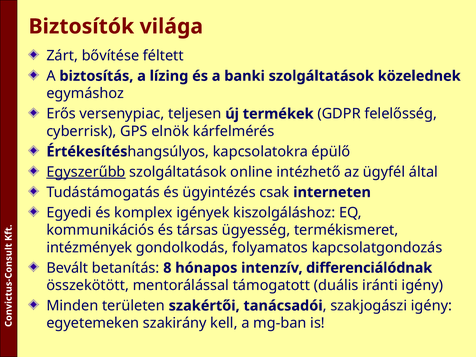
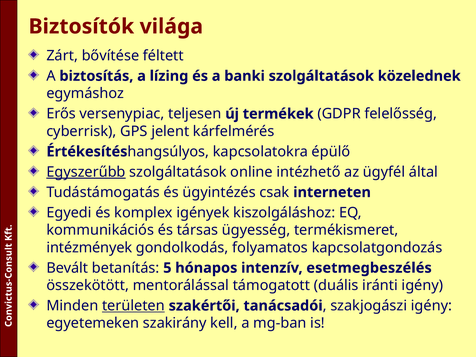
elnök: elnök -> jelent (170, 131)
8: 8 -> 5 (167, 268)
differenciálódnak: differenciálódnak -> esetmegbeszélés (369, 268)
területen underline: none -> present (133, 306)
